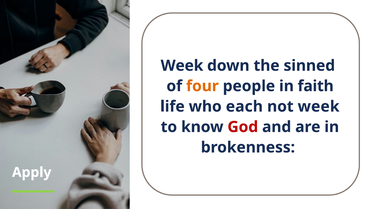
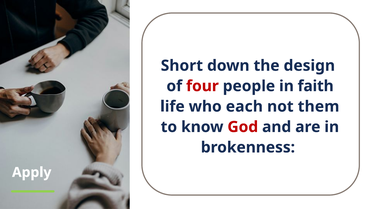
Week: Week -> Short (182, 66)
sinned: sinned -> design (309, 66)
four colour: orange -> red (202, 86)
not week: week -> them (319, 107)
